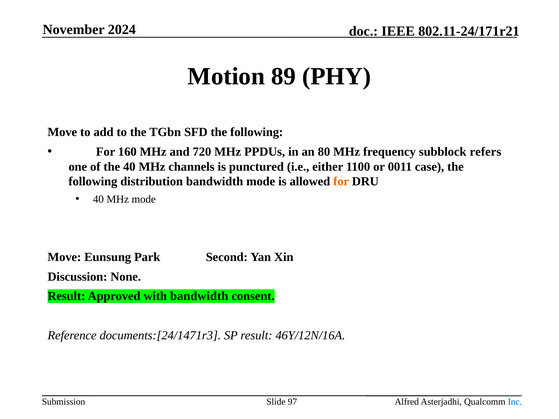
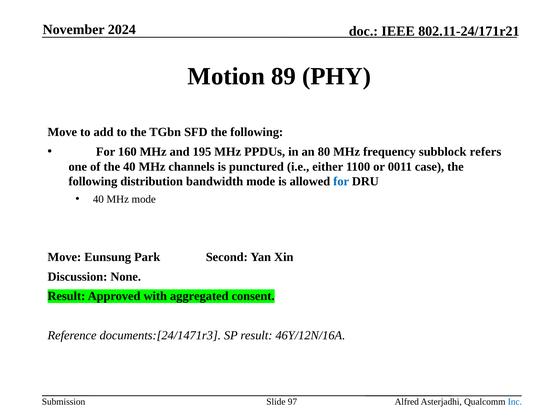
720: 720 -> 195 (202, 152)
for colour: orange -> blue (341, 182)
with bandwidth: bandwidth -> aggregated (199, 296)
